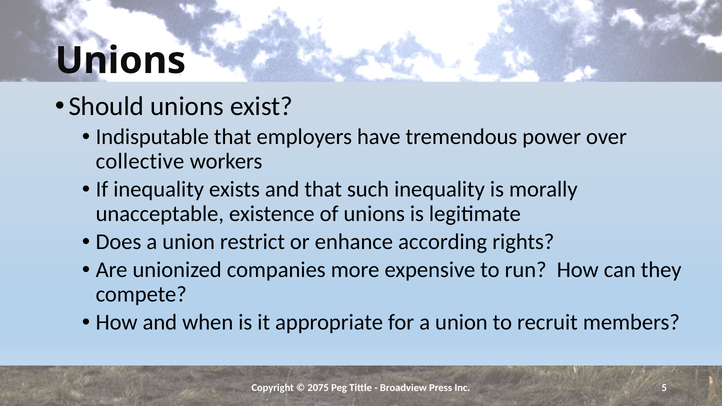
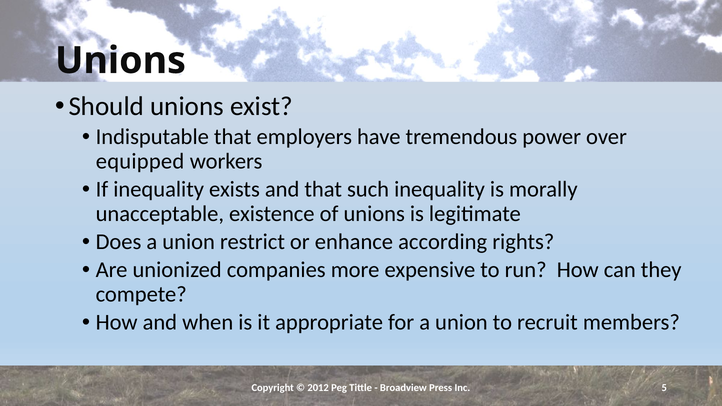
collective: collective -> equipped (140, 161)
2075: 2075 -> 2012 (318, 388)
